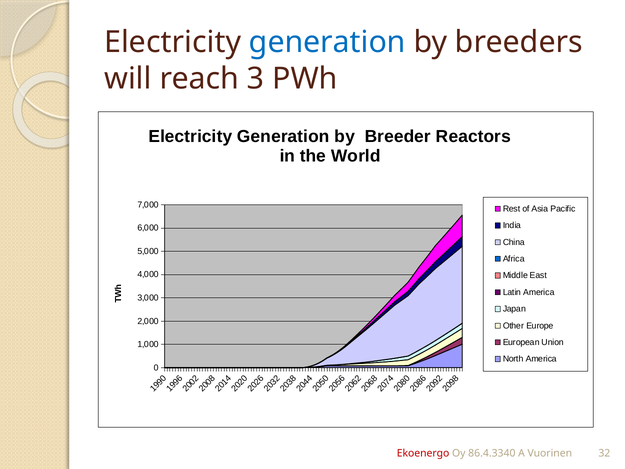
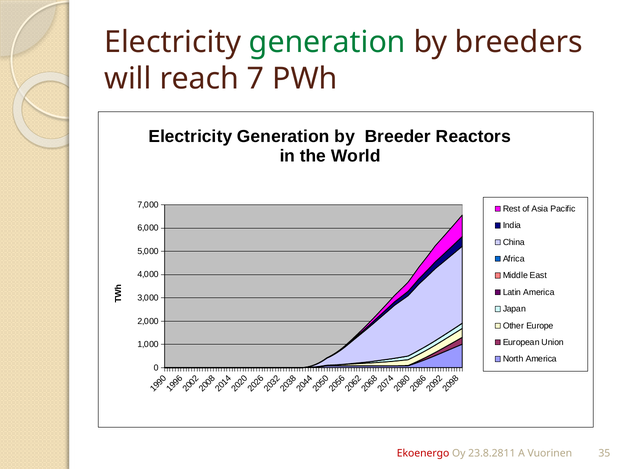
generation colour: blue -> green (327, 42)
reach 3: 3 -> 7 (256, 79)
86.4.3340: 86.4.3340 -> 23.8.2811 (492, 453)
32: 32 -> 35 (604, 453)
